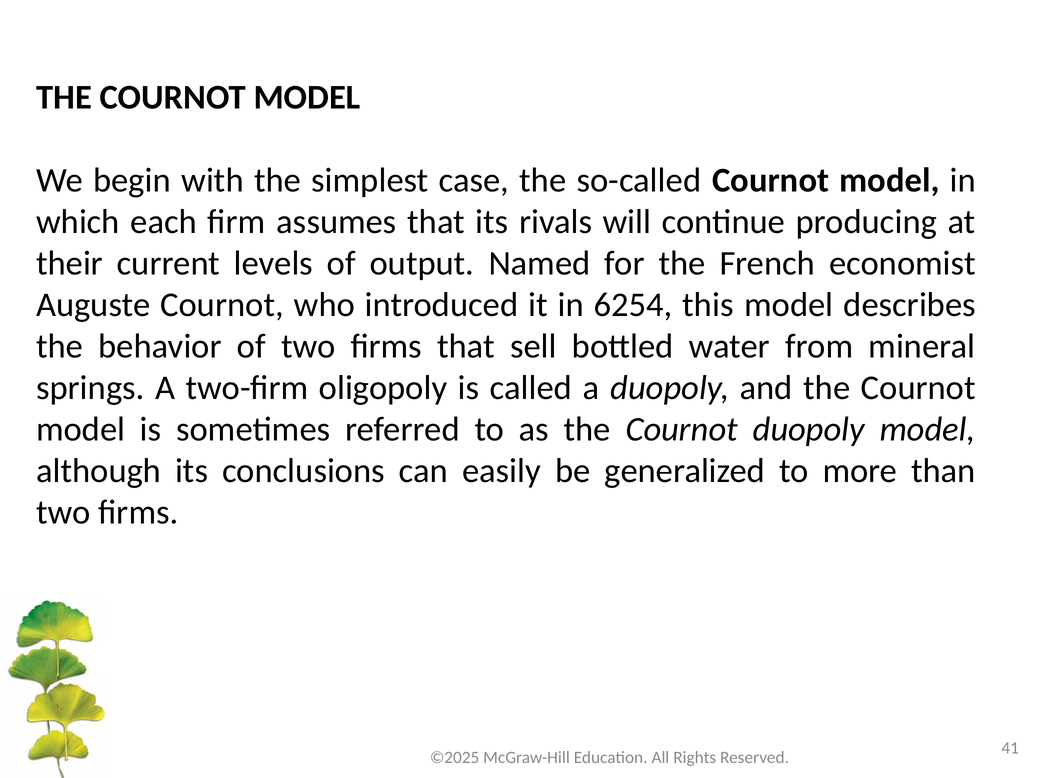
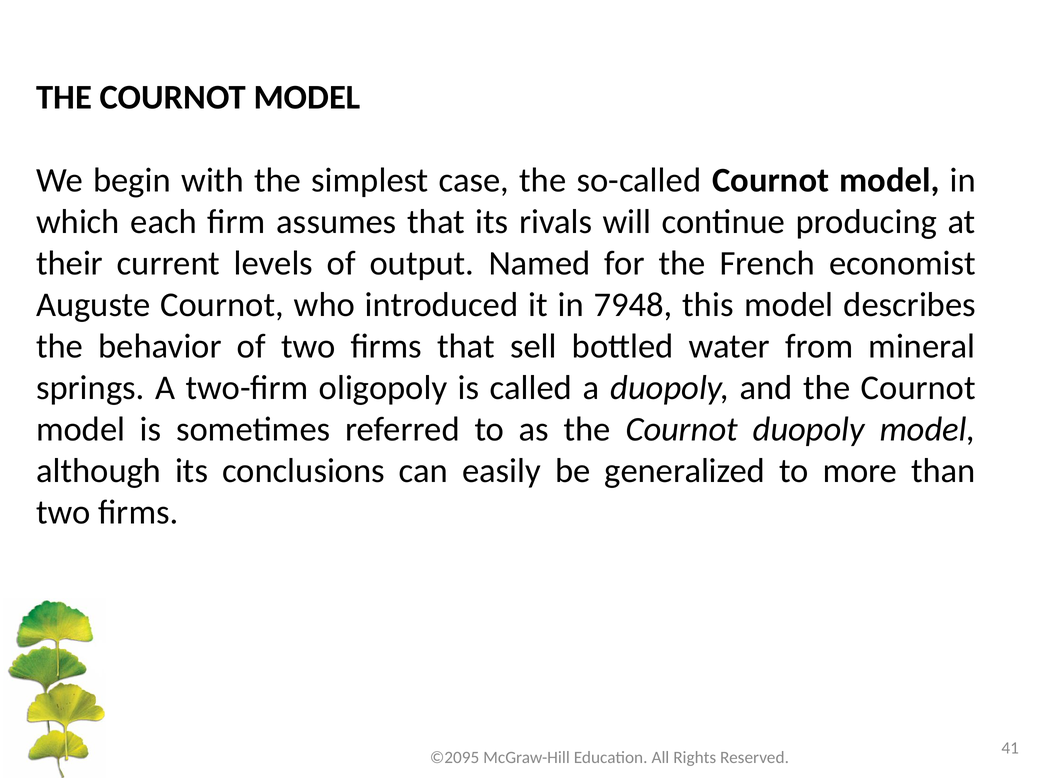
6254: 6254 -> 7948 (633, 305)
©2025: ©2025 -> ©2095 (455, 758)
